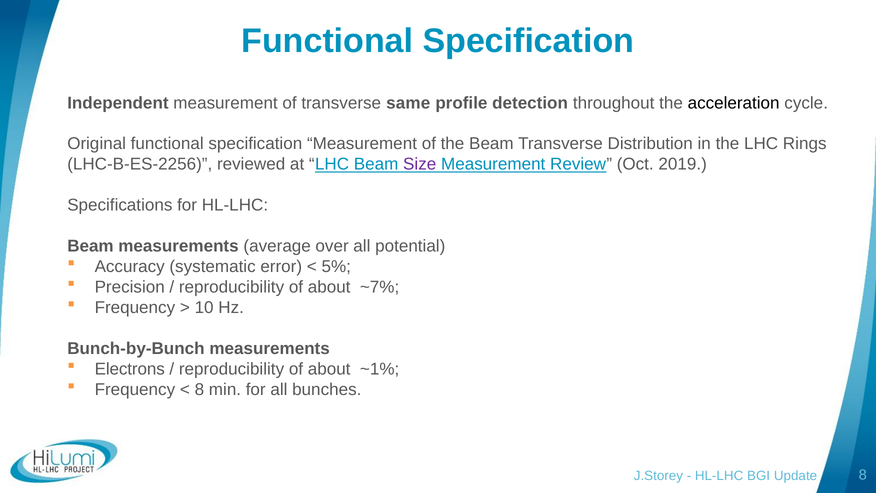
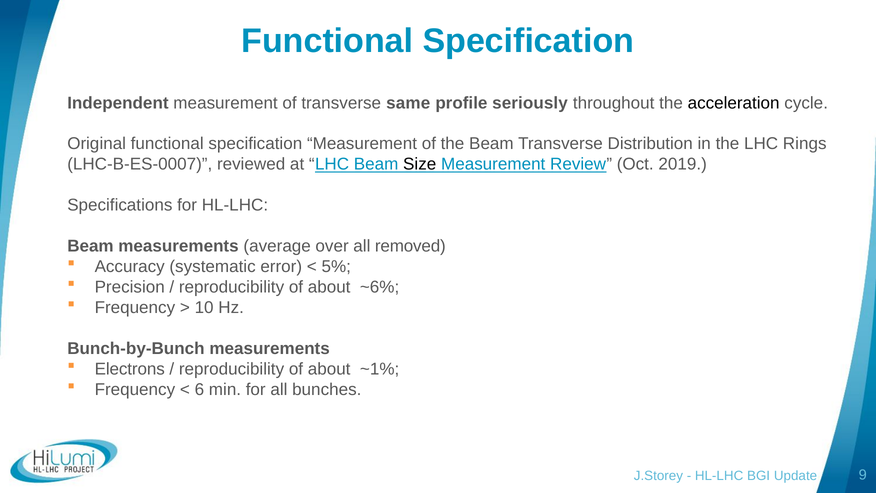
detection: detection -> seriously (530, 103)
LHC-B-ES-2256: LHC-B-ES-2256 -> LHC-B-ES-0007 (140, 164)
Size colour: purple -> black (420, 164)
potential: potential -> removed (410, 246)
~7%: ~7% -> ~6% (380, 287)
8: 8 -> 6 (199, 389)
Update 8: 8 -> 9 (863, 475)
